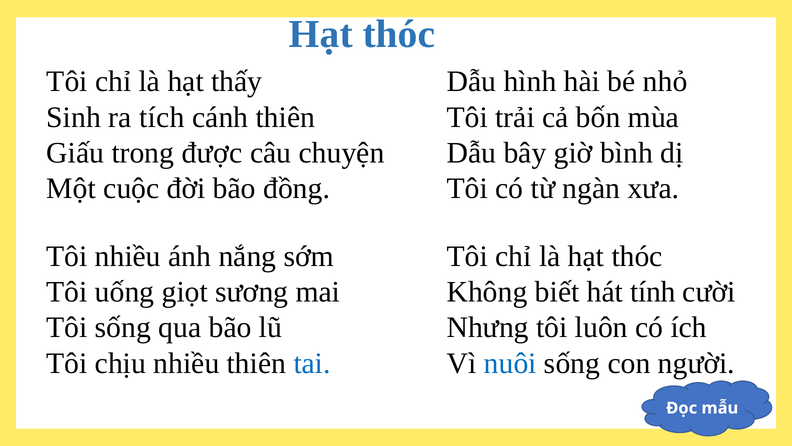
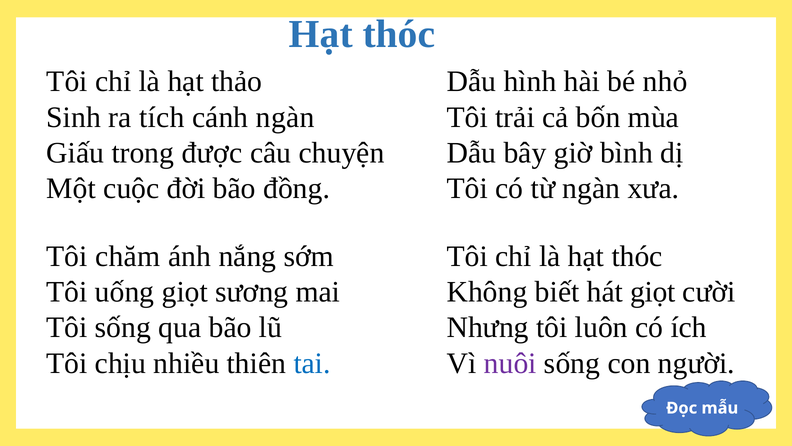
thấy: thấy -> thảo (237, 81)
cánh thiên: thiên -> ngàn (285, 117)
Tôi nhiều: nhiều -> chăm (128, 256)
hát tính: tính -> giọt (653, 292)
nuôi colour: blue -> purple (510, 363)
